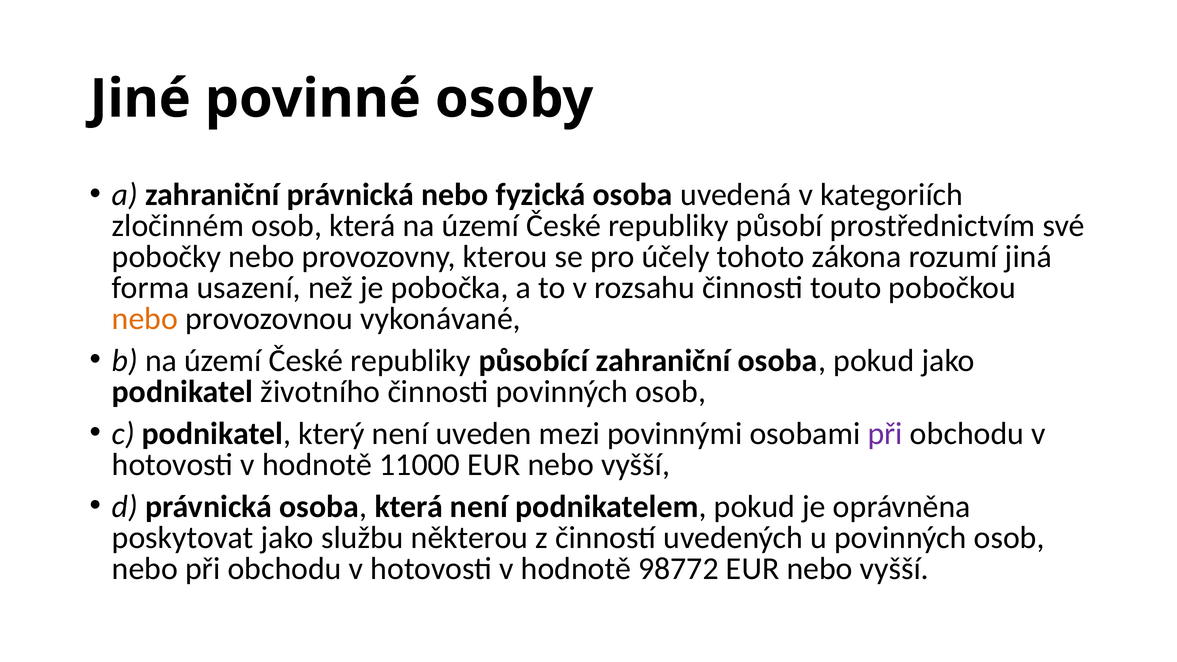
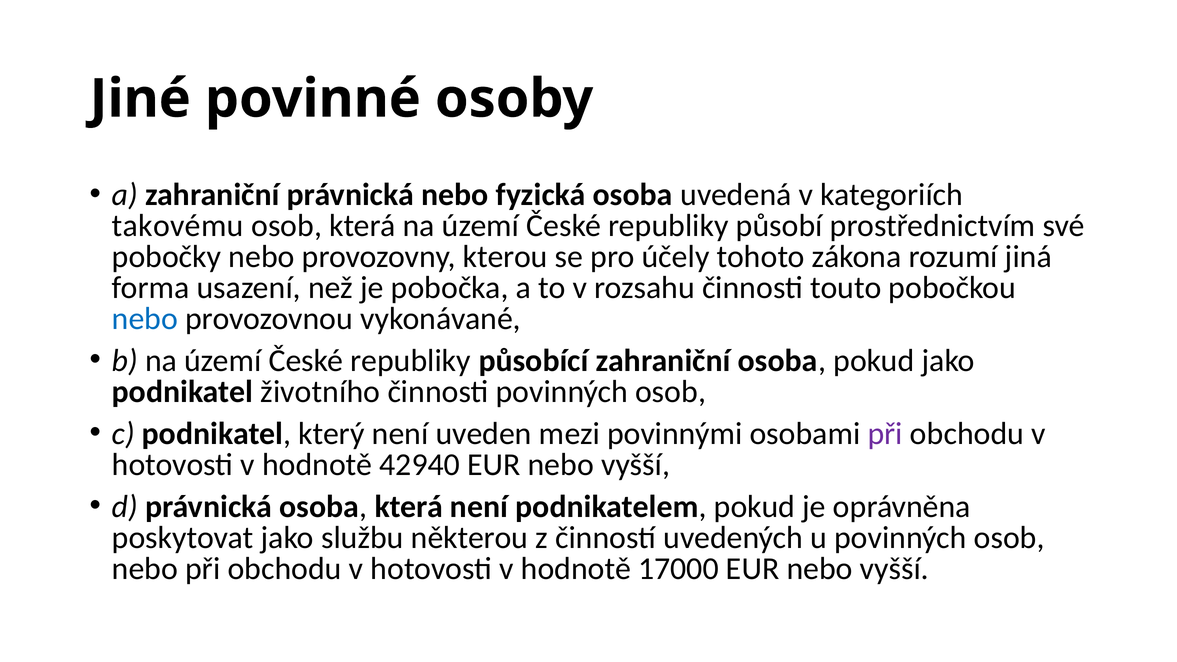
zločinném: zločinném -> takovému (178, 226)
nebo colour: orange -> blue (145, 319)
11000: 11000 -> 42940 (420, 465)
98772: 98772 -> 17000 (678, 569)
